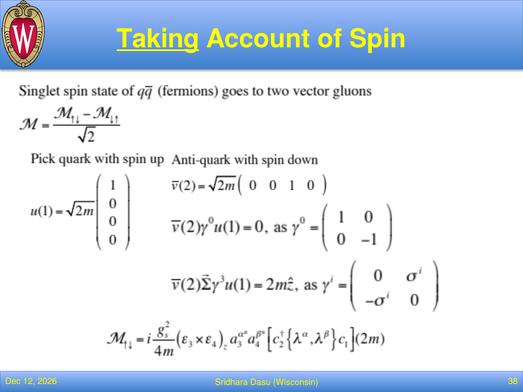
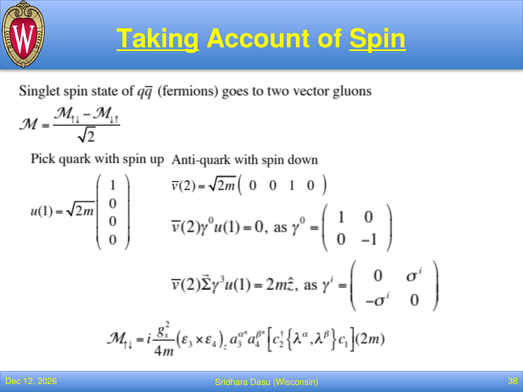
Spin underline: none -> present (378, 39)
